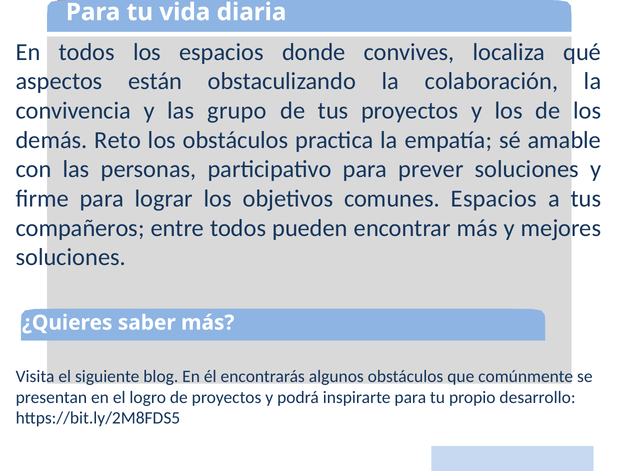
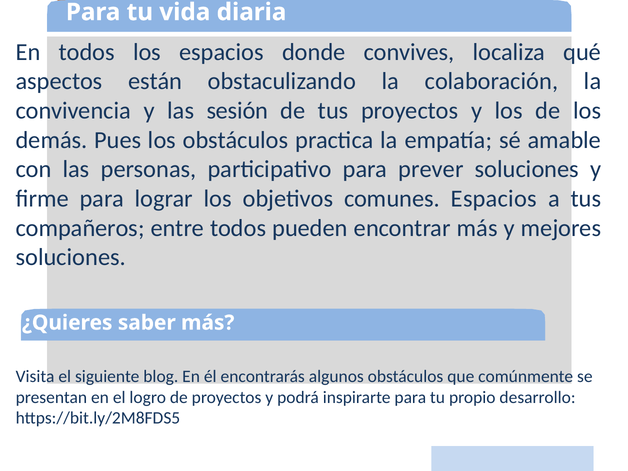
grupo: grupo -> sesión (237, 111)
Reto: Reto -> Pues (118, 140)
